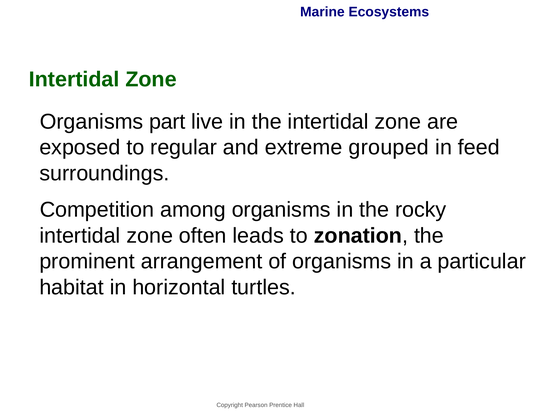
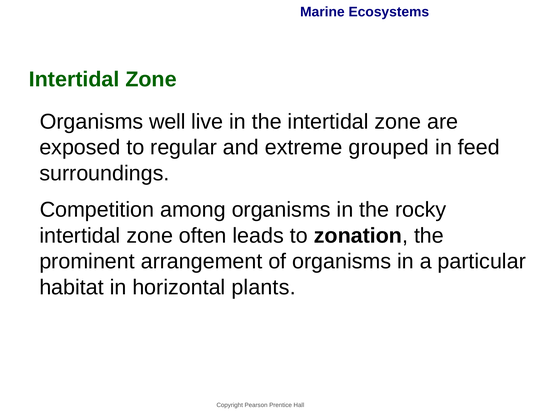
part: part -> well (167, 122)
turtles: turtles -> plants (263, 287)
